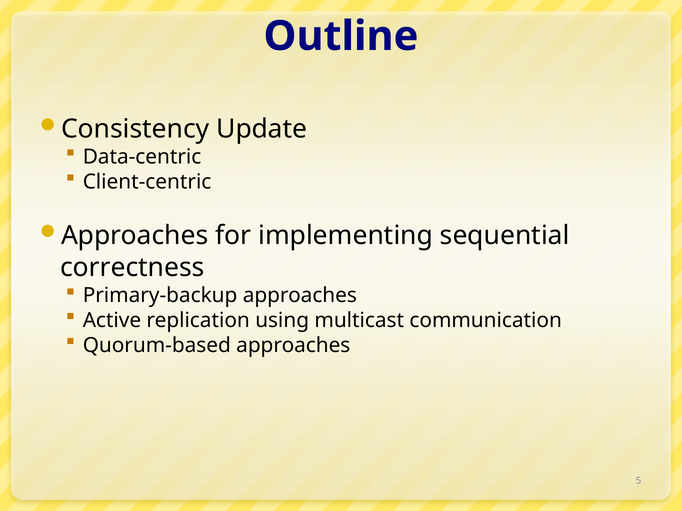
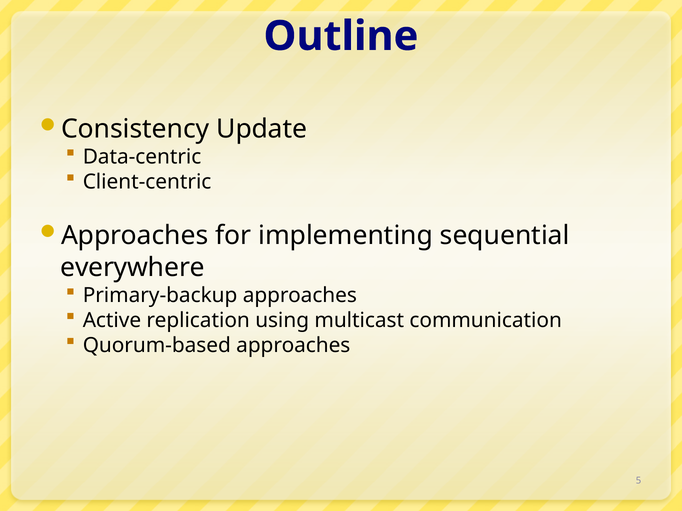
correctness: correctness -> everywhere (133, 268)
